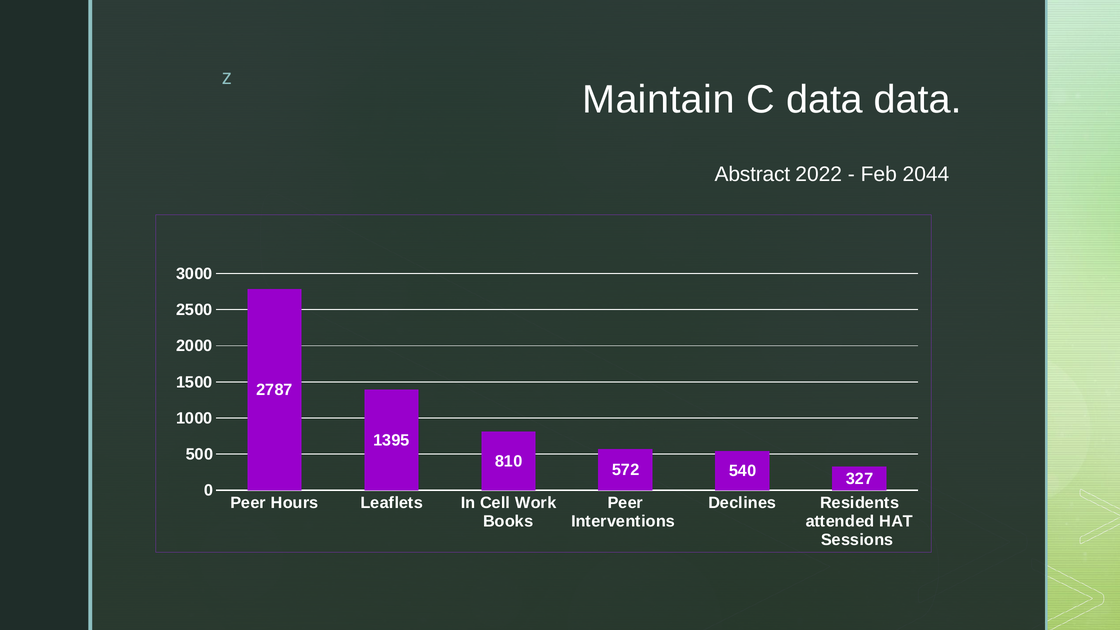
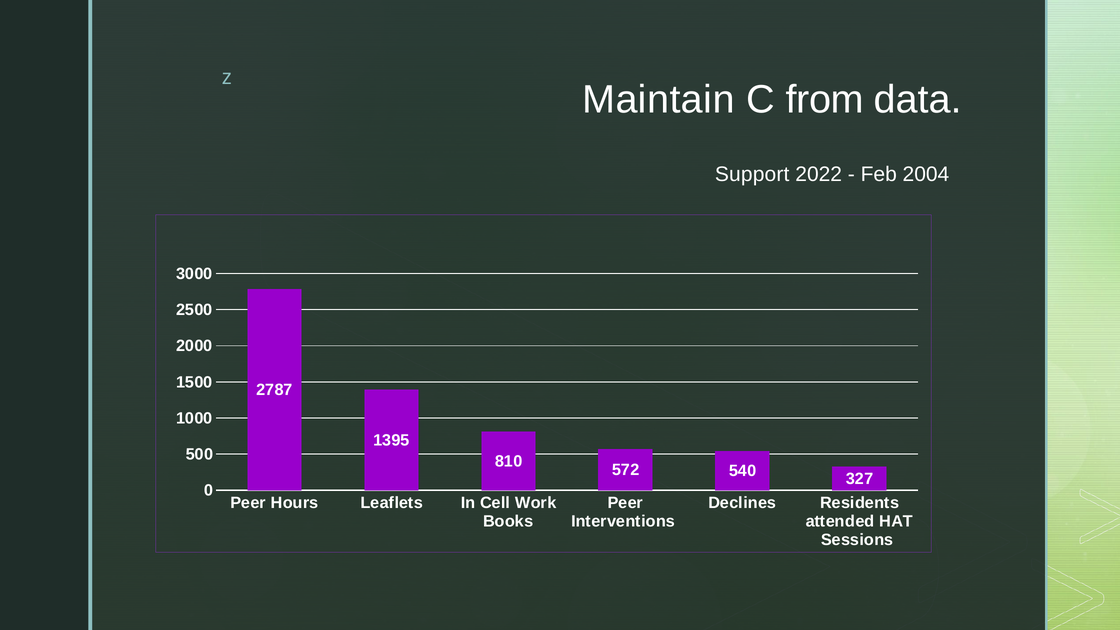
C data: data -> from (825, 100)
Abstract: Abstract -> Support (752, 174)
2044: 2044 -> 2004 (926, 174)
